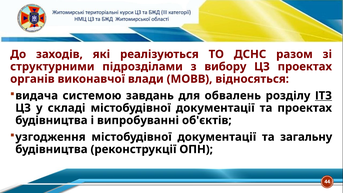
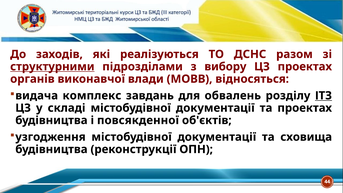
структурними underline: none -> present (52, 67)
системою: системою -> комплекс (92, 96)
випробуванні: випробуванні -> повсякденної (138, 120)
загальну: загальну -> сховища (306, 137)
